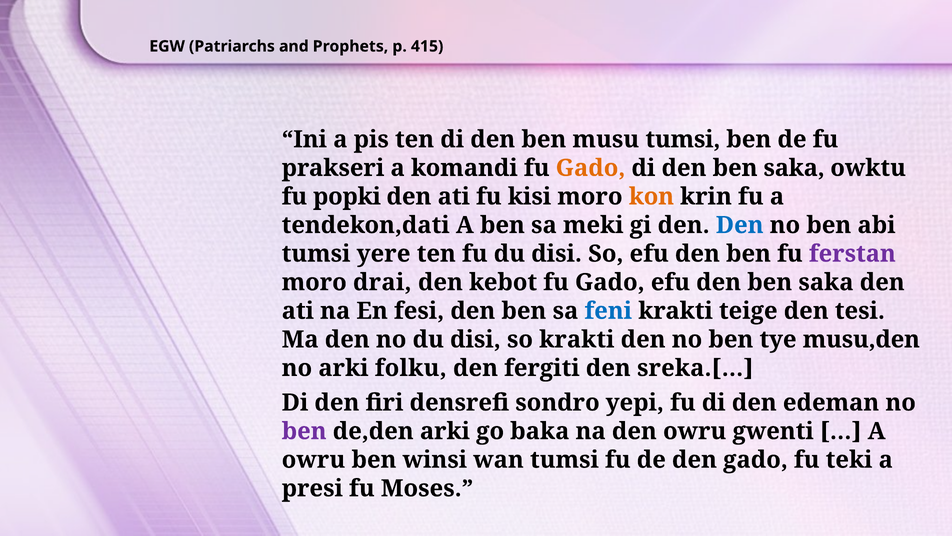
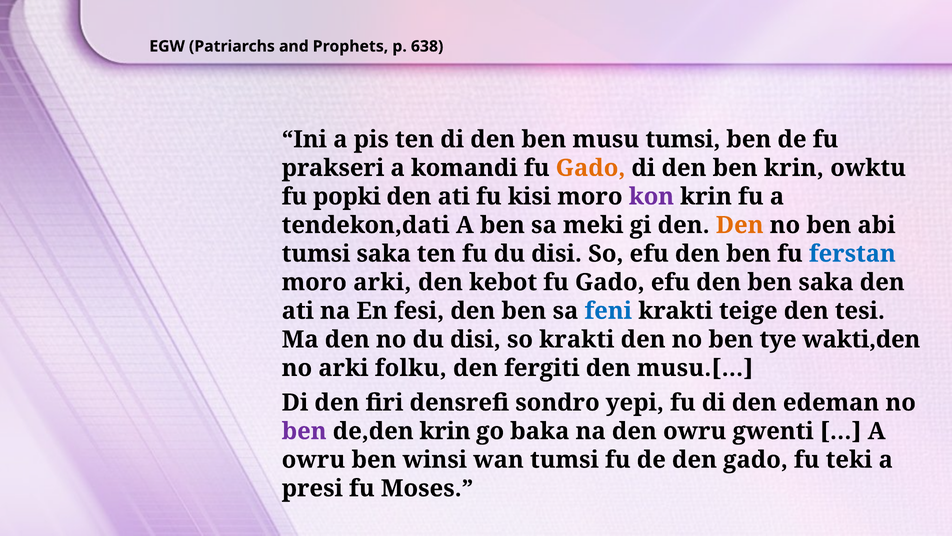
415: 415 -> 638 (427, 46)
di den ben saka: saka -> krin (794, 168)
kon colour: orange -> purple (651, 196)
Den colour: blue -> orange (740, 225)
tumsi yere: yere -> saka (384, 254)
ferstan colour: purple -> blue (852, 254)
moro drai: drai -> arki (382, 282)
musu,den: musu,den -> wakti,den (861, 339)
sreka.[…: sreka.[… -> musu.[… (695, 368)
de,den arki: arki -> krin (445, 431)
